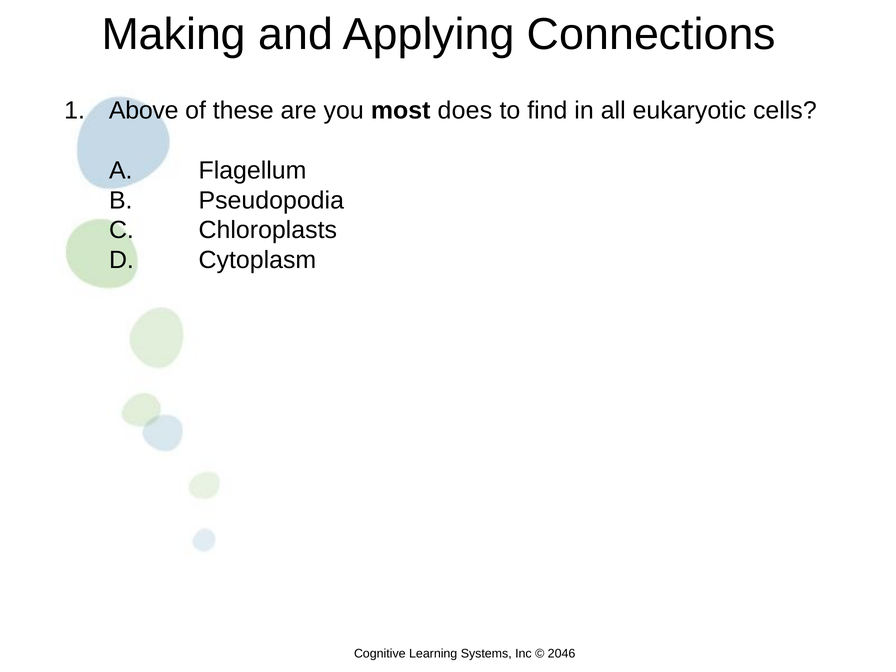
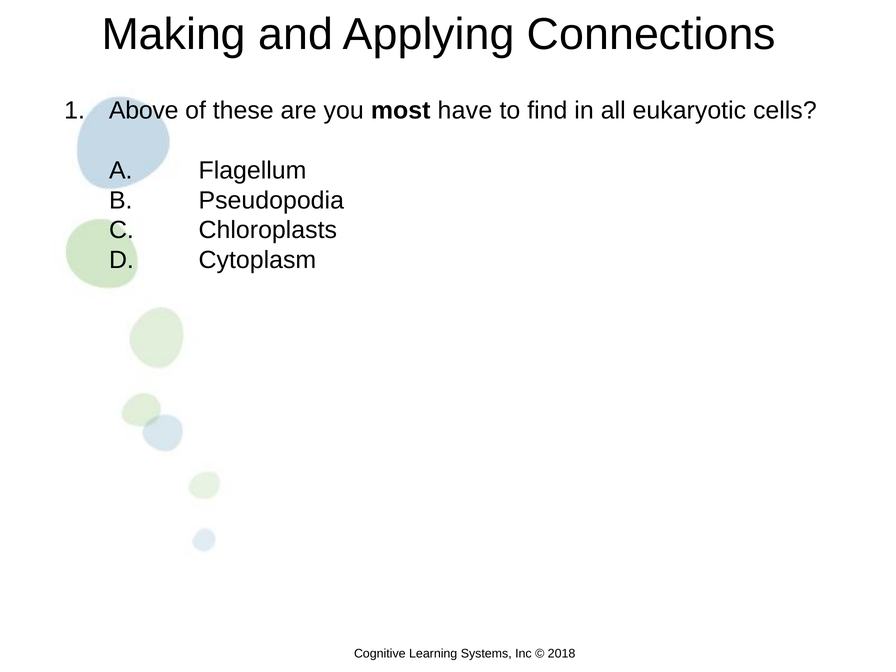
does: does -> have (465, 111)
2046: 2046 -> 2018 (562, 653)
